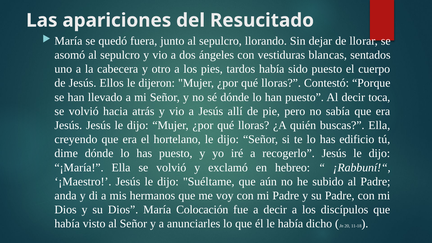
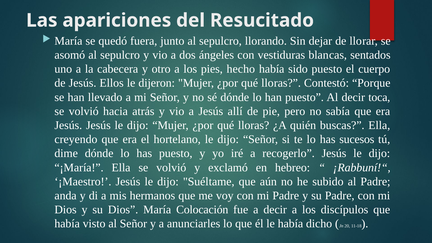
tardos: tardos -> hecho (241, 69)
edificio: edificio -> sucesos (357, 139)
